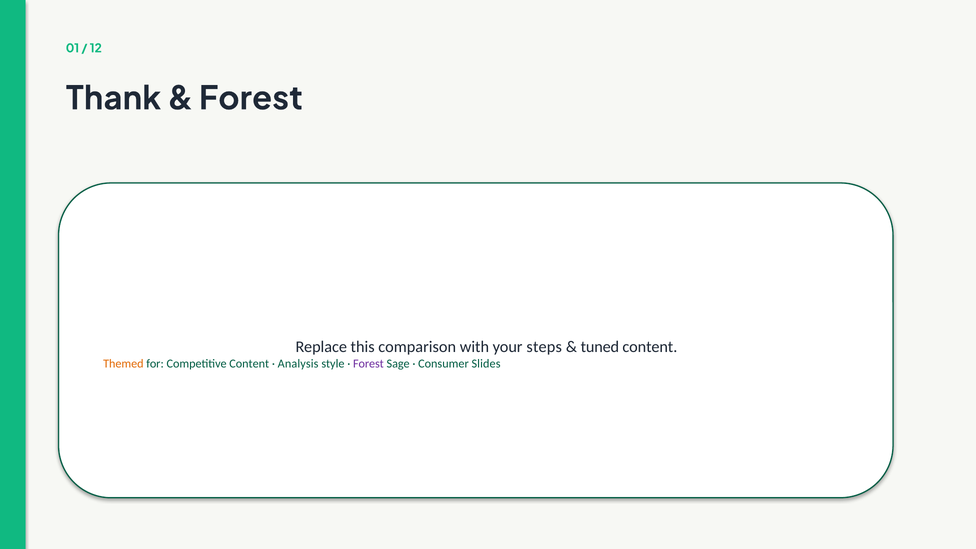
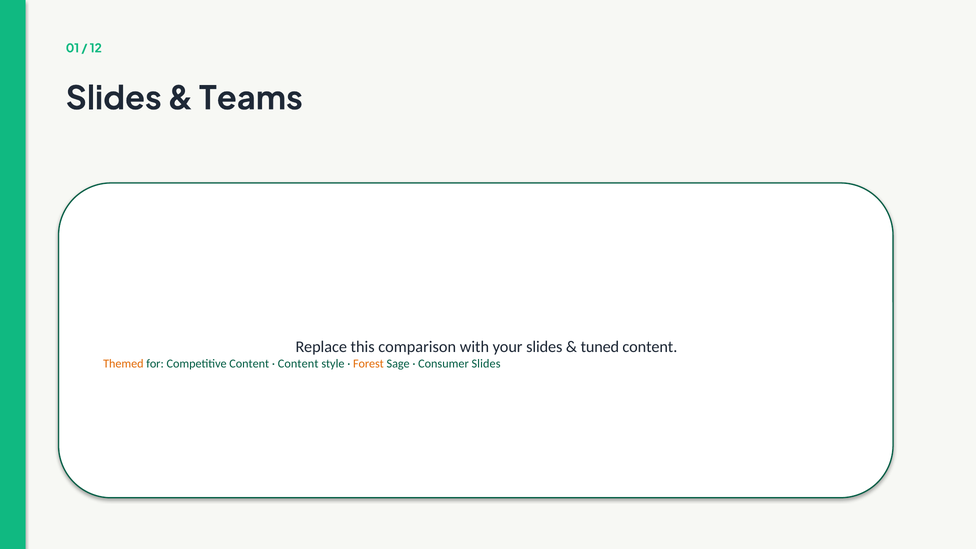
Thank: Thank -> Slides (114, 99)
Forest: Forest -> Teams (251, 99)
your steps: steps -> slides (544, 347)
Analysis: Analysis -> Content (298, 364)
Forest colour: purple -> orange (368, 364)
